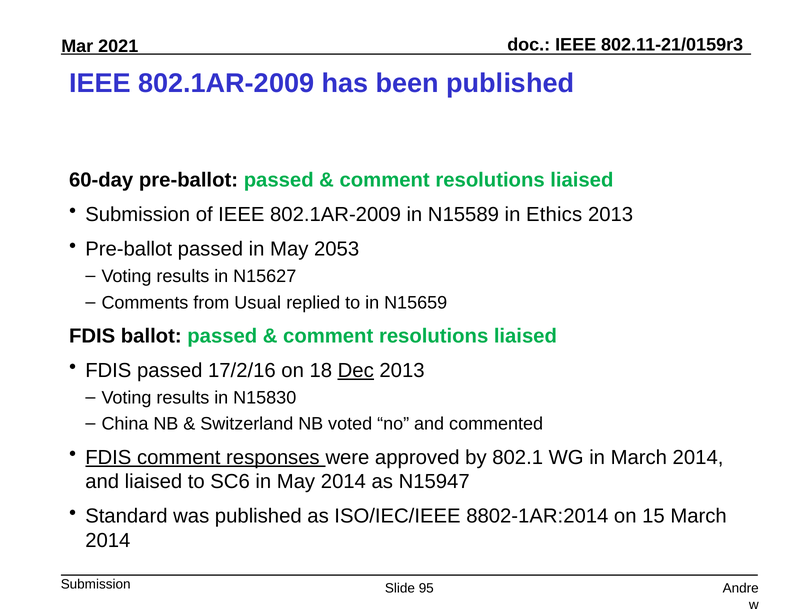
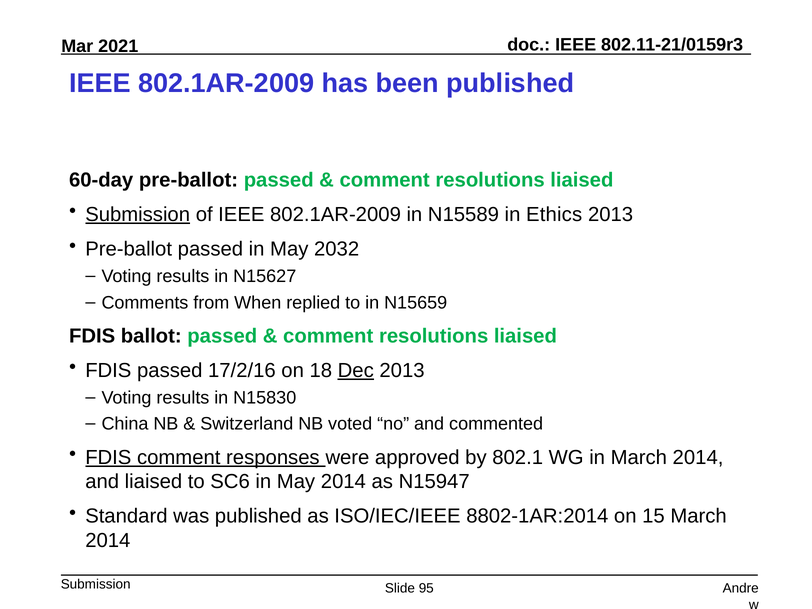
Submission underline: none -> present (138, 215)
2053: 2053 -> 2032 (337, 249)
Usual: Usual -> When (258, 303)
